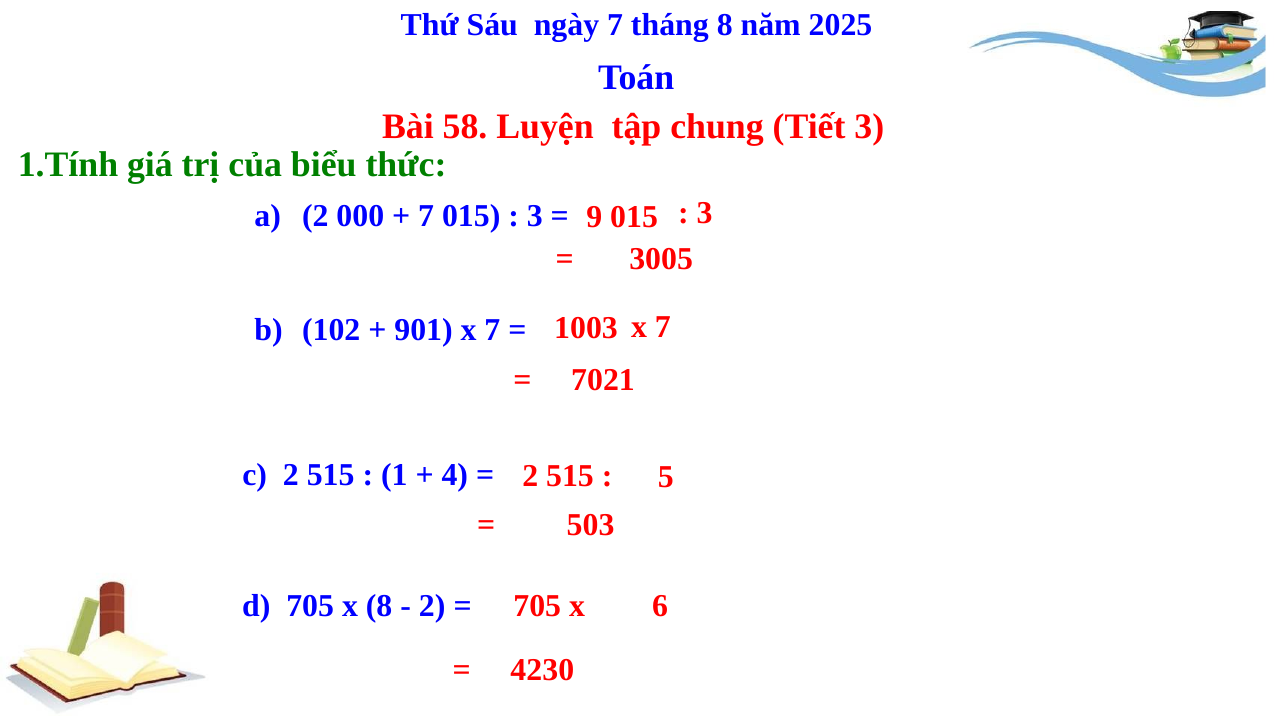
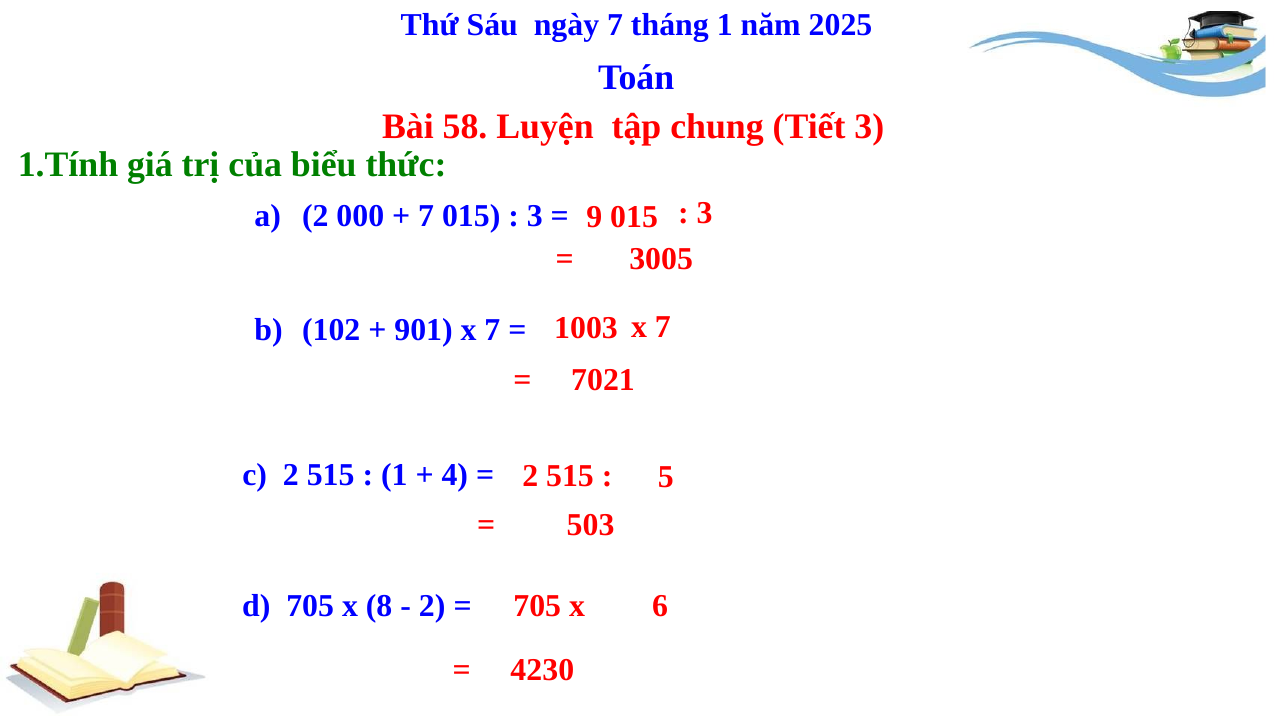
tháng 8: 8 -> 1 (725, 25)
